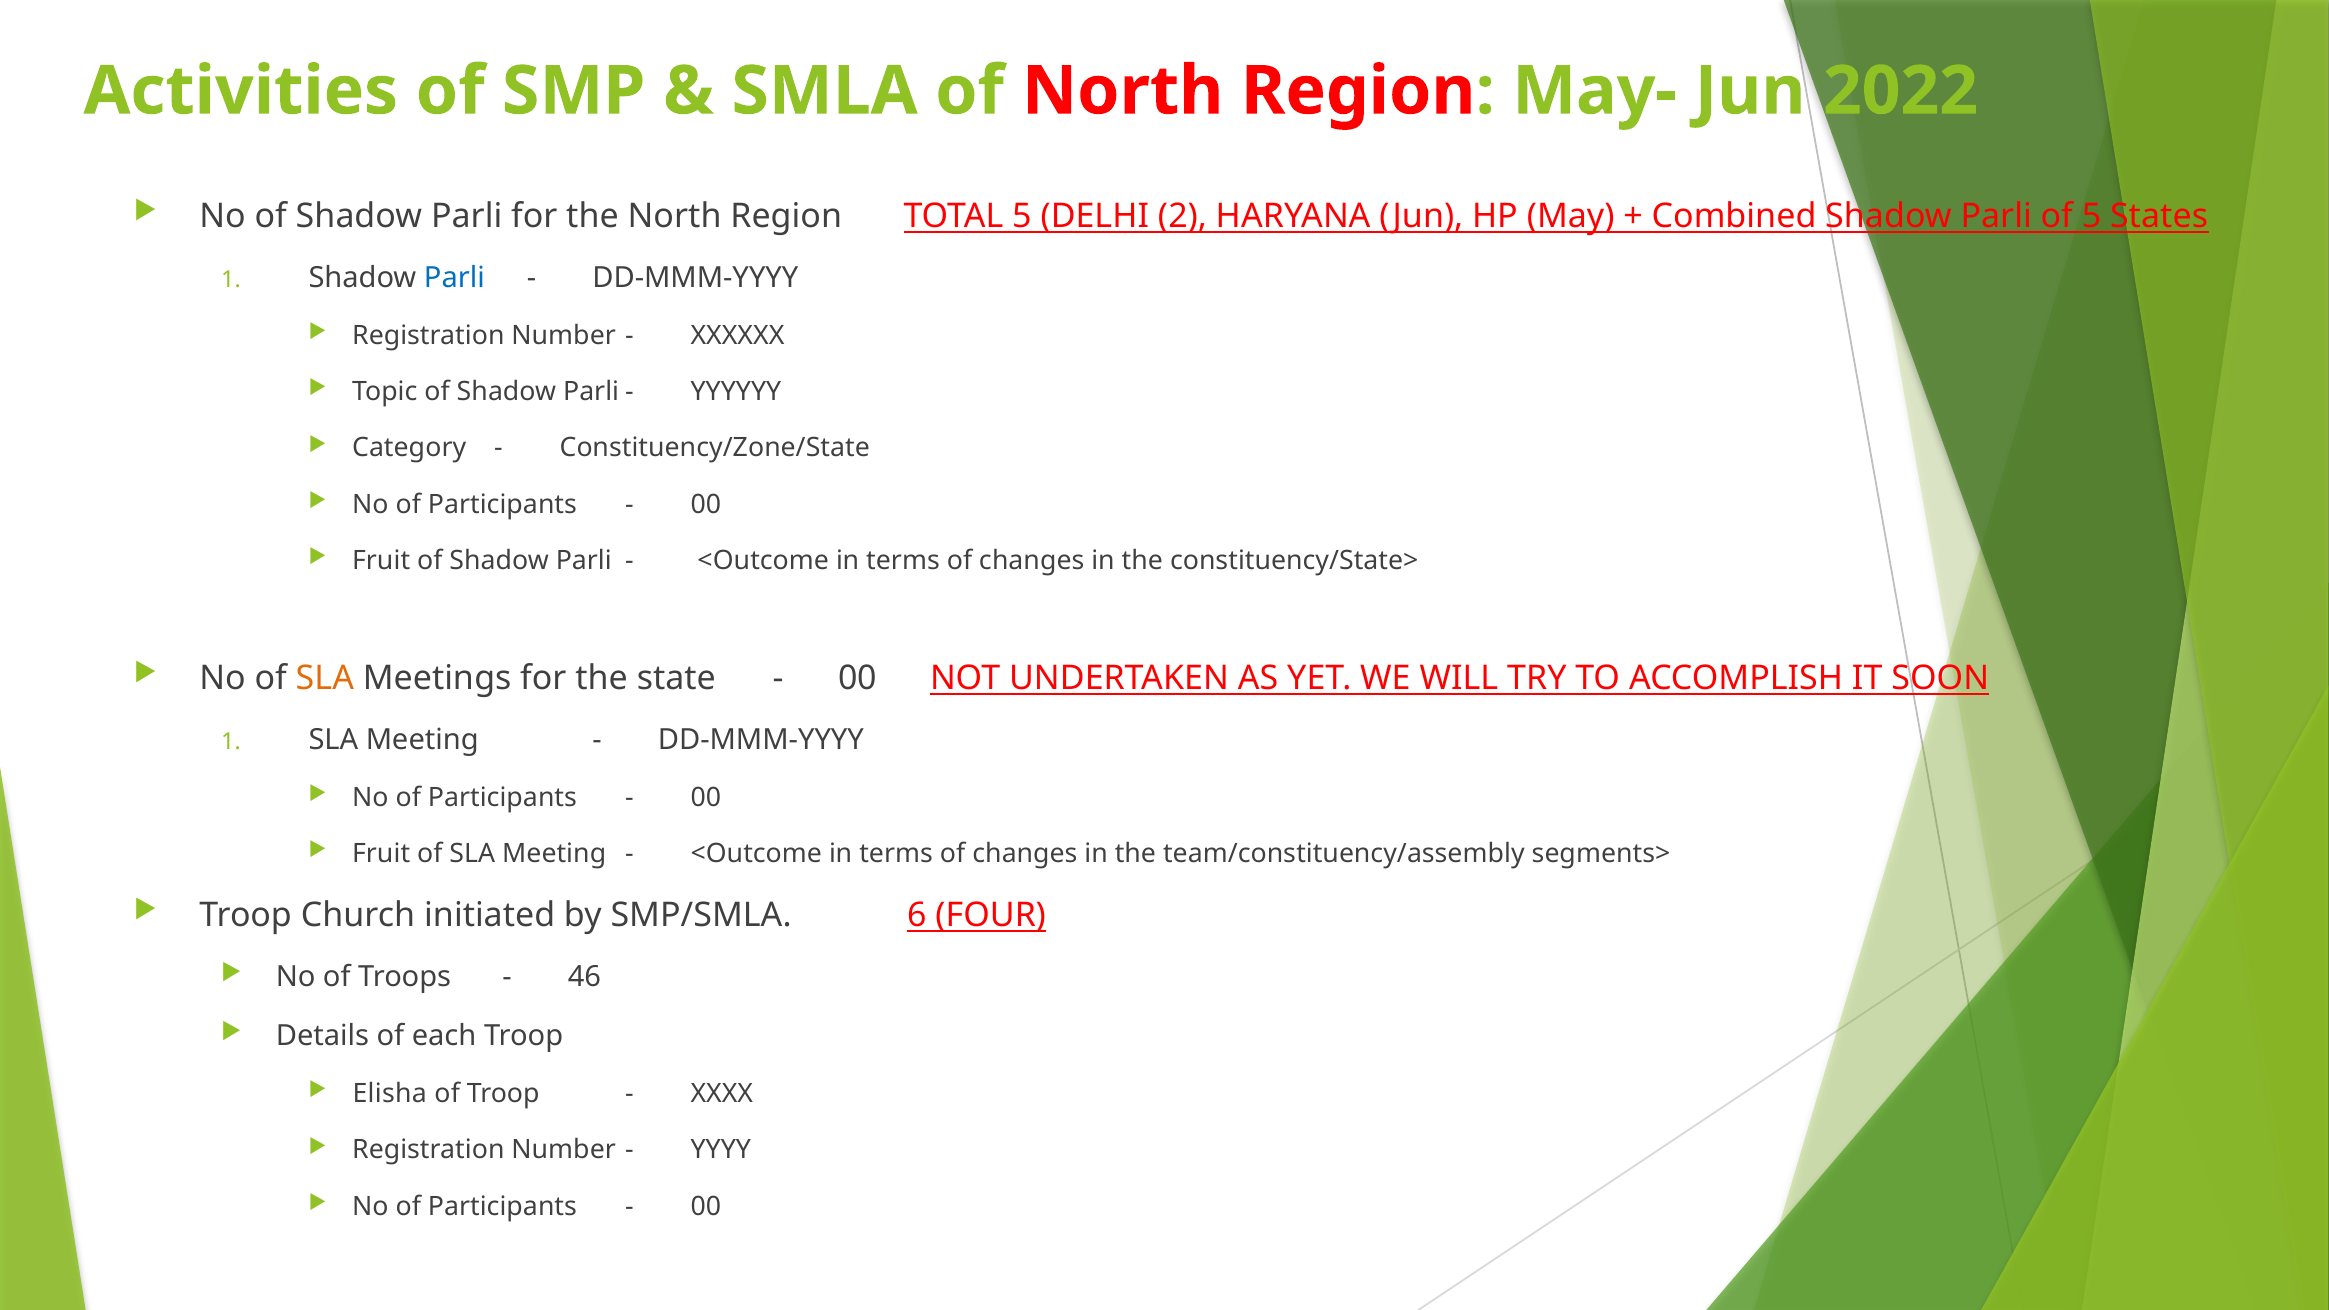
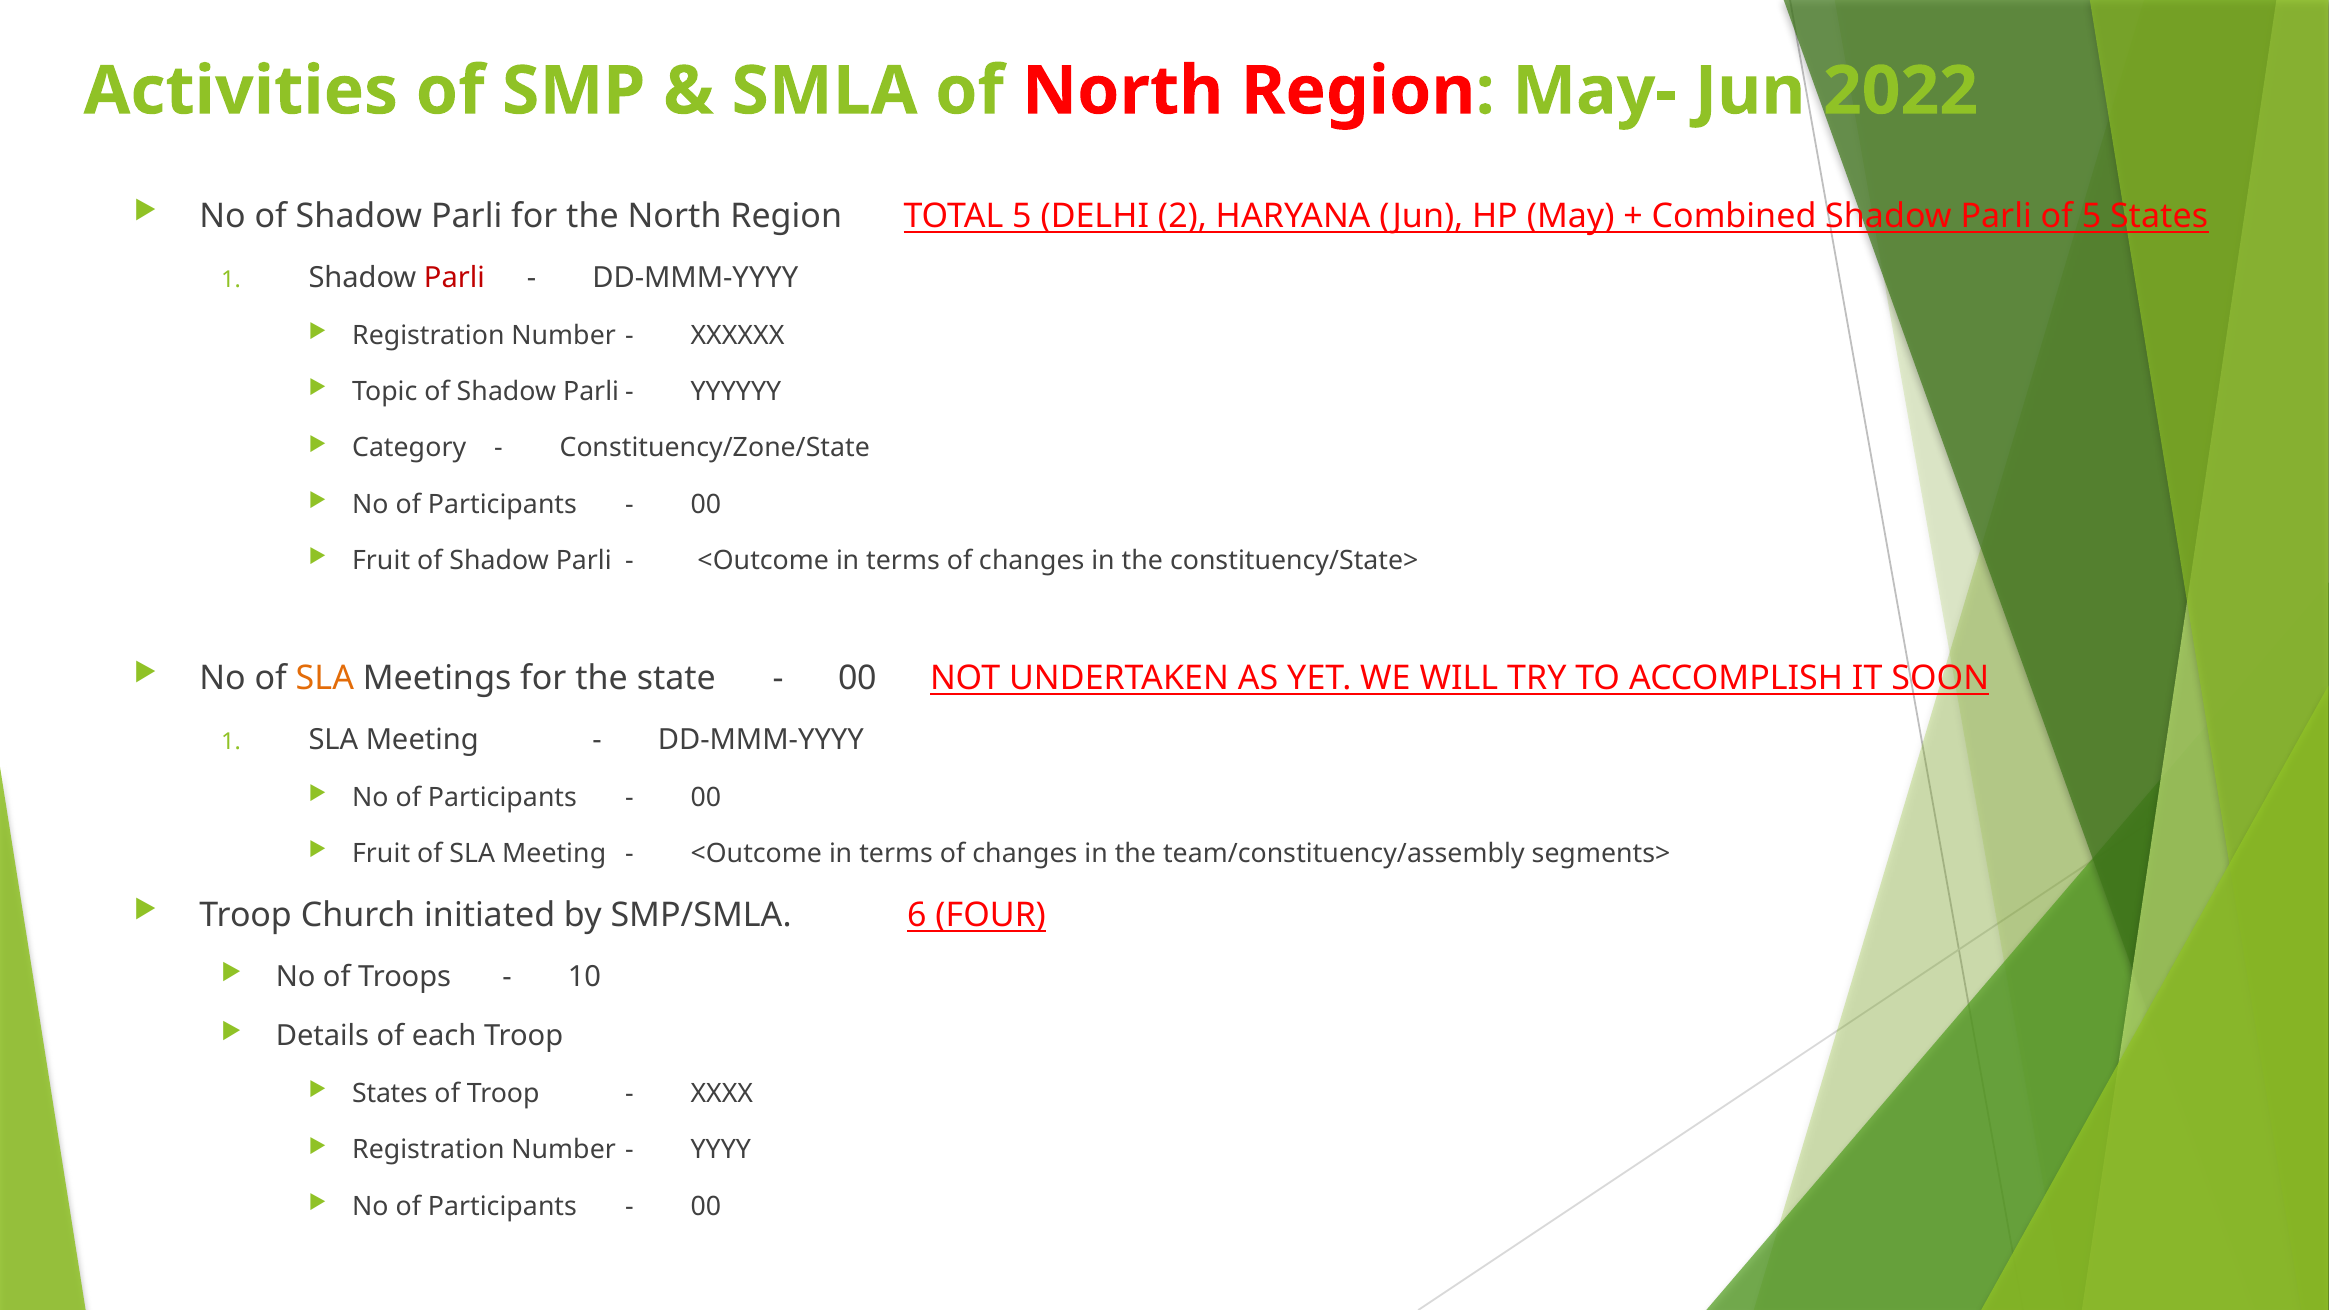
Parli colour: blue -> red (454, 278)
46: 46 -> 10 (584, 977)
Elisha: Elisha -> States (390, 1094)
